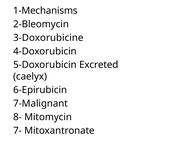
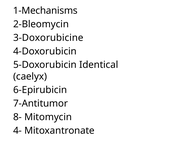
Excreted: Excreted -> Identical (99, 65)
7-Malignant: 7-Malignant -> 7-Antitumor (41, 103)
7-: 7- -> 4- (17, 130)
